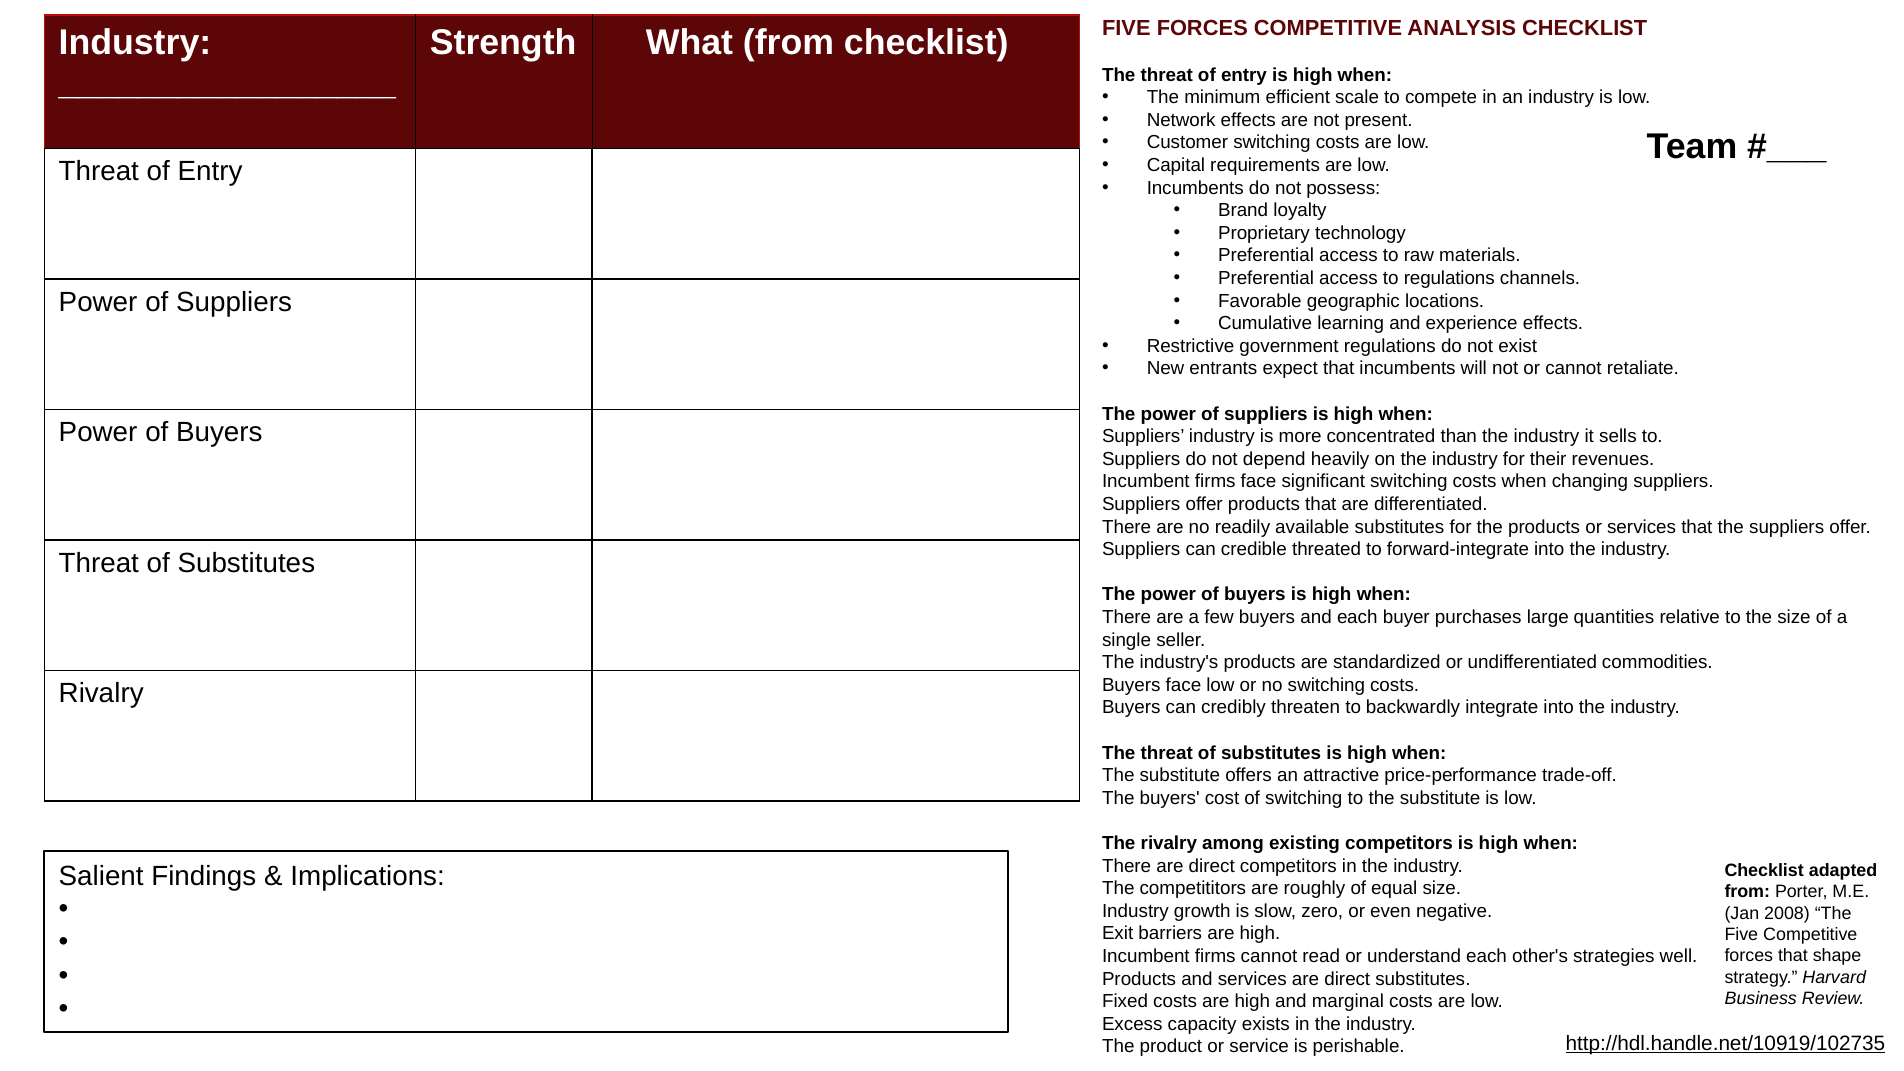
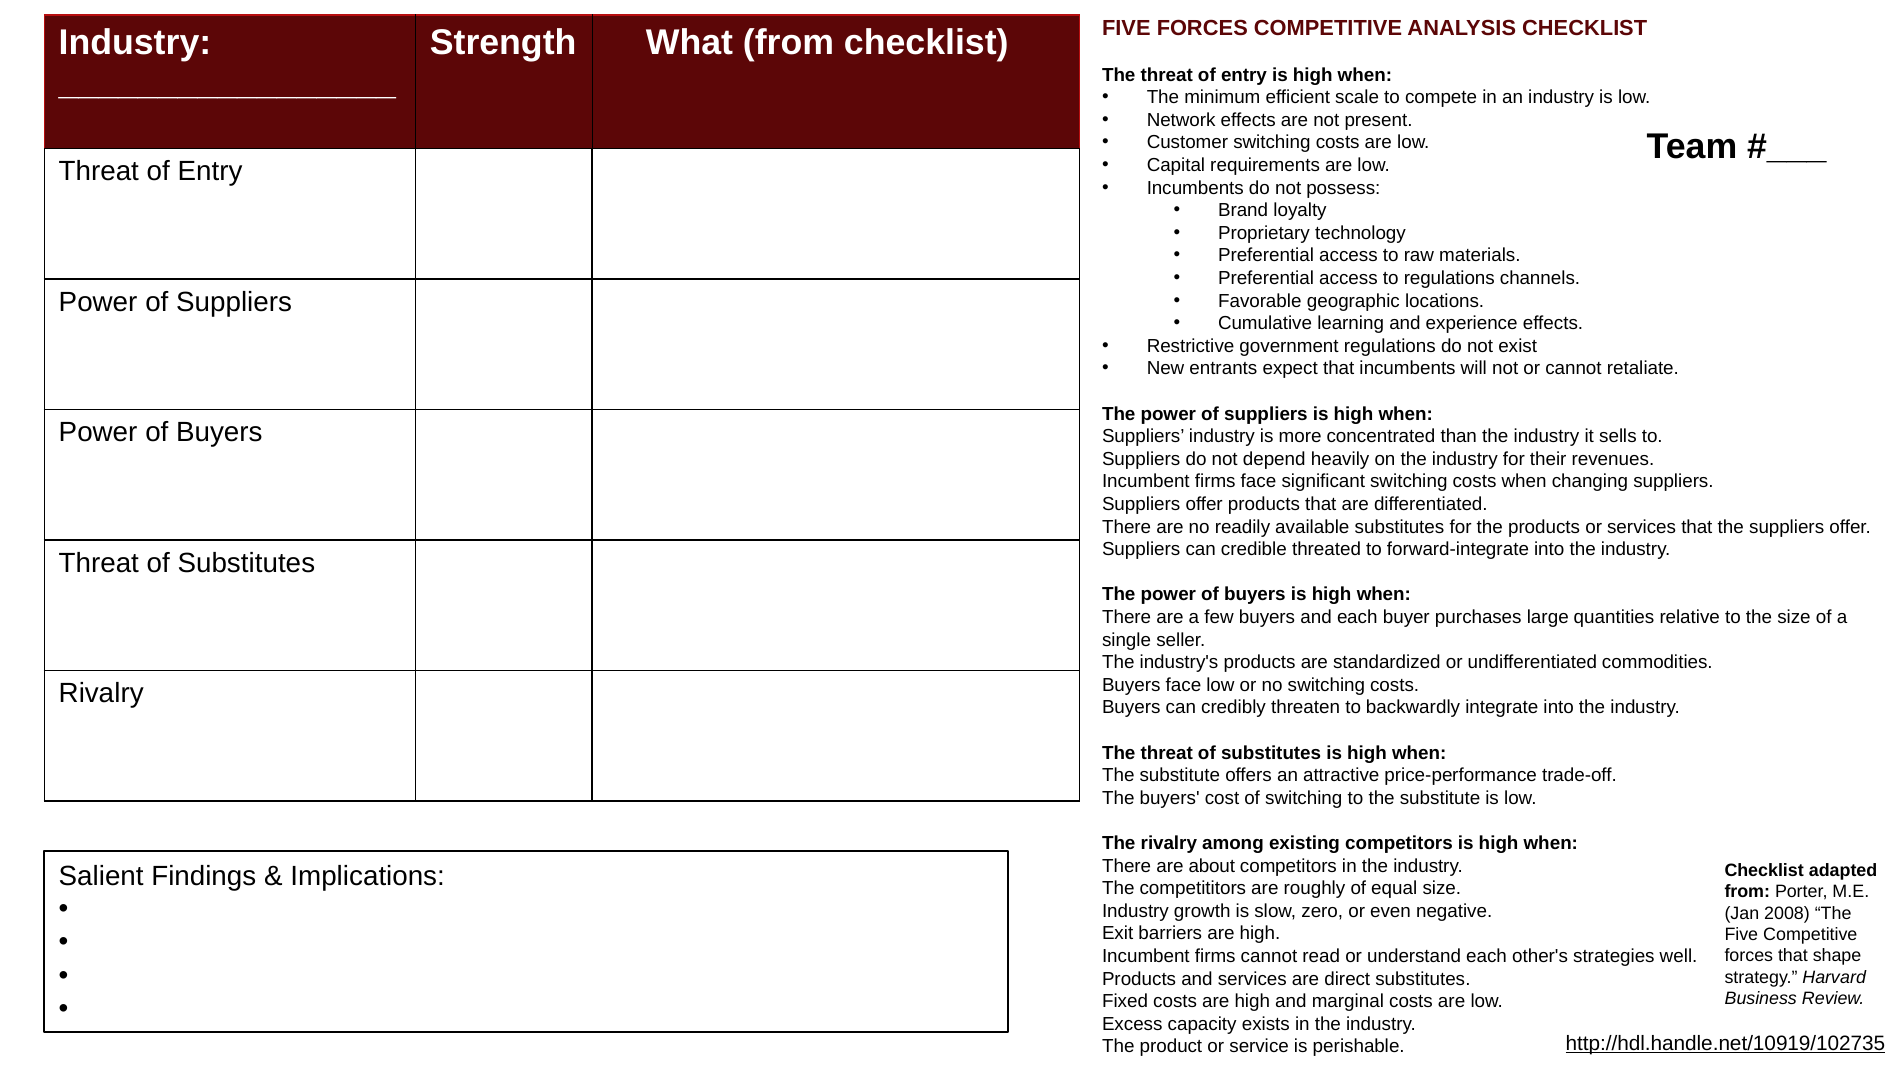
There are direct: direct -> about (1212, 866)
